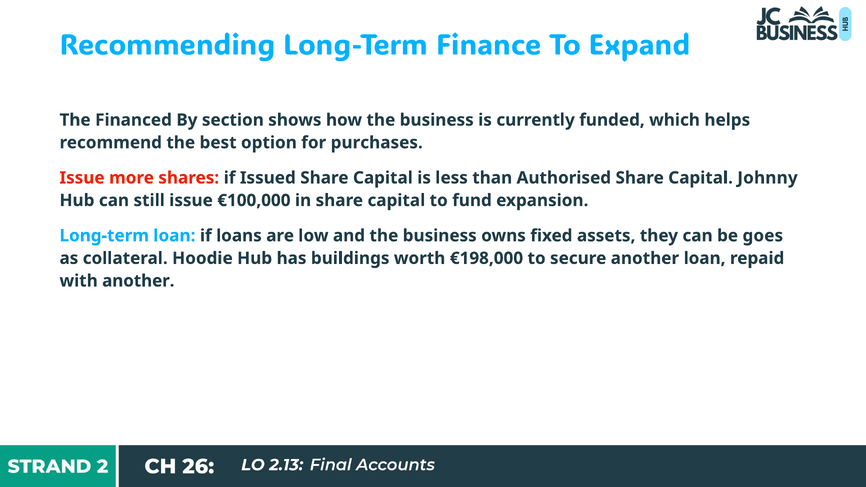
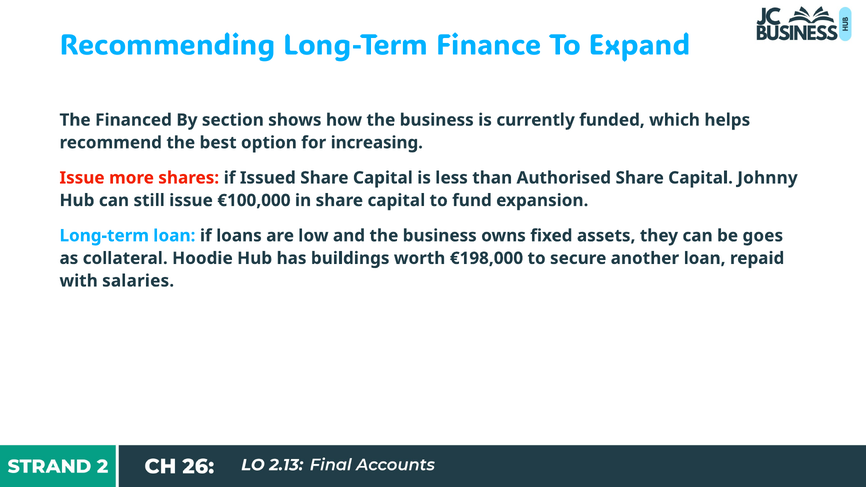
purchases: purchases -> increasing (377, 143)
with another: another -> salaries (138, 281)
